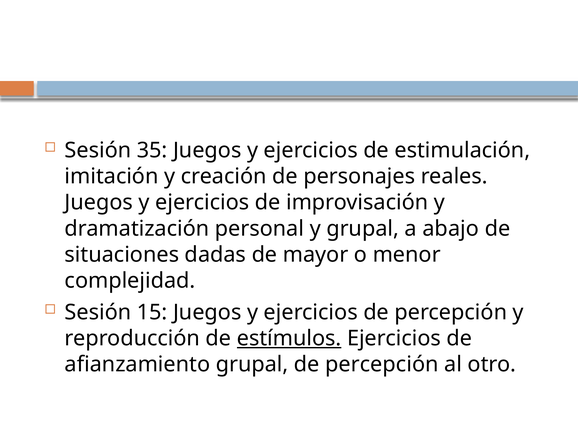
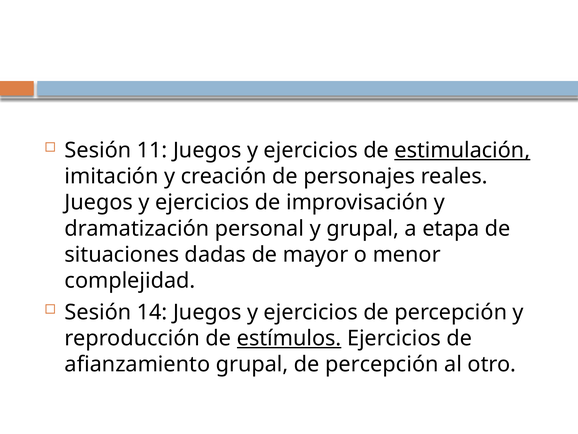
35: 35 -> 11 (152, 150)
estimulación underline: none -> present (462, 150)
abajo: abajo -> etapa (451, 228)
15: 15 -> 14 (152, 312)
